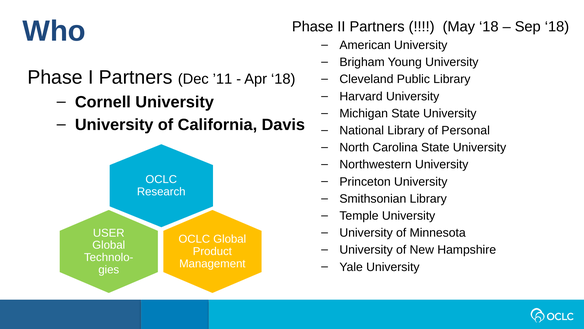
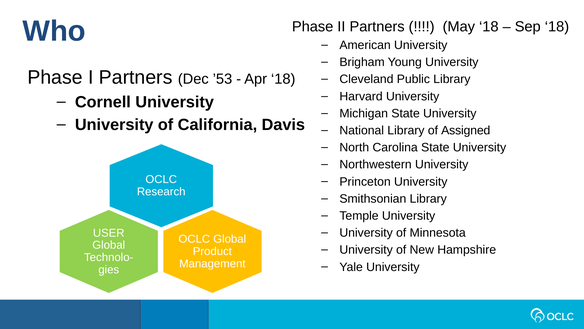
’11: ’11 -> ’53 (222, 79)
Personal: Personal -> Assigned (466, 130)
